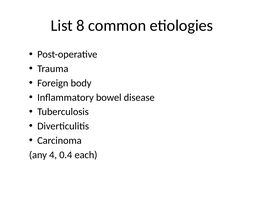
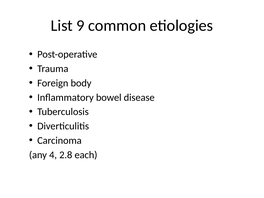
8: 8 -> 9 (80, 26)
0.4: 0.4 -> 2.8 (66, 155)
